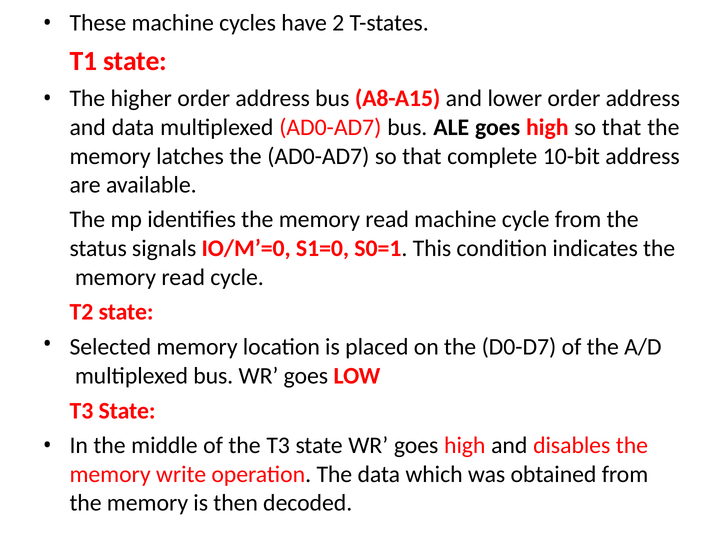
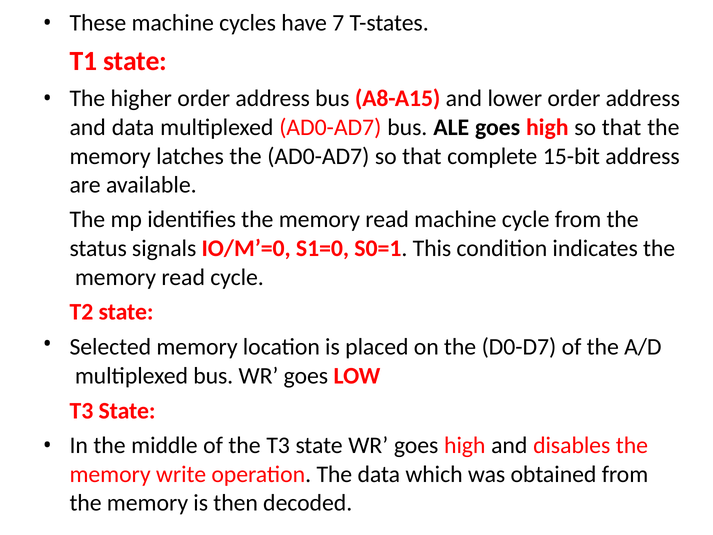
2: 2 -> 7 (338, 23)
10-bit: 10-bit -> 15-bit (571, 156)
